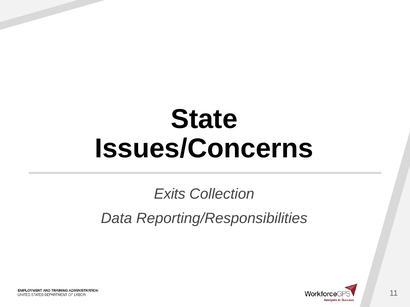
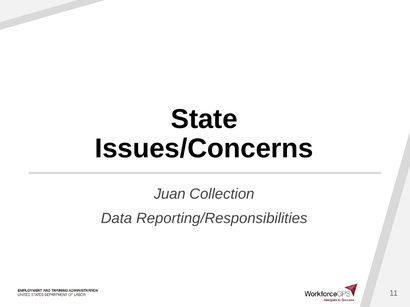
Exits: Exits -> Juan (170, 194)
